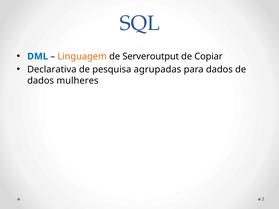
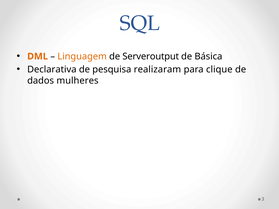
DML colour: blue -> orange (38, 56)
Copiar: Copiar -> Básica (208, 56)
agrupadas: agrupadas -> realizaram (157, 69)
para dados: dados -> clique (219, 69)
